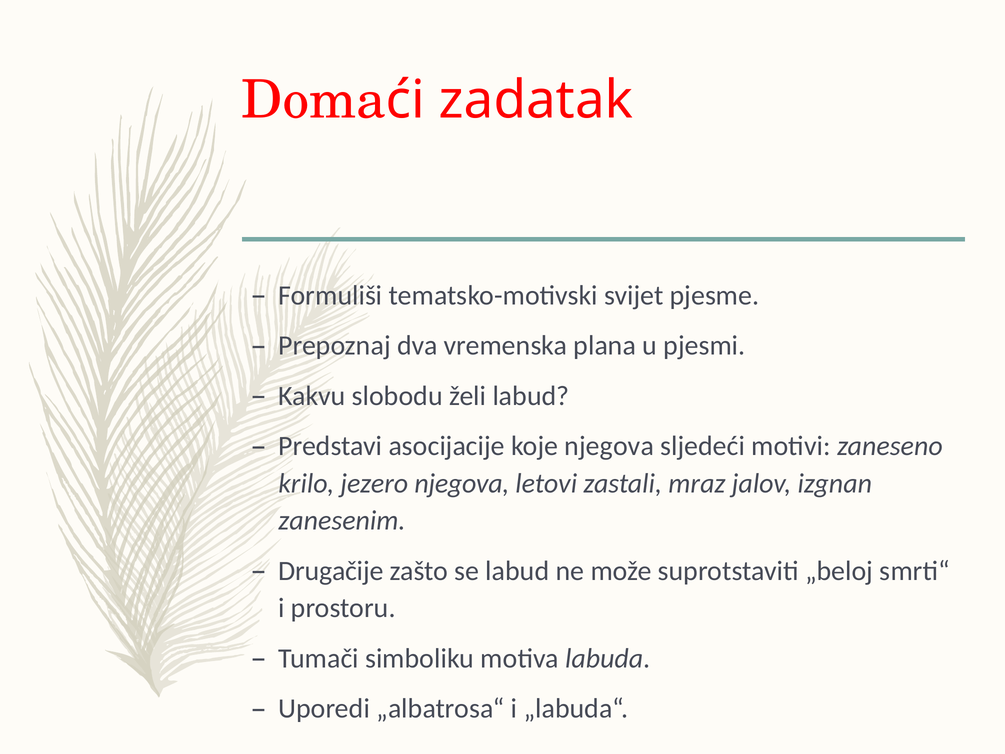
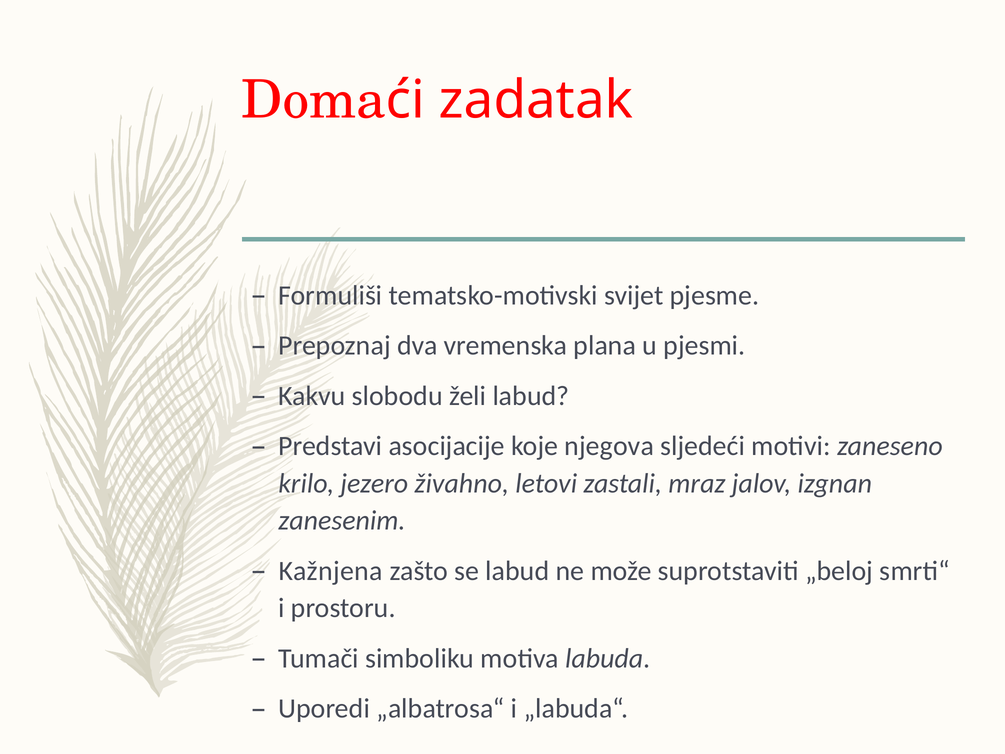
jezero njegova: njegova -> živahno (462, 483)
Drugačije: Drugačije -> Kažnjena (331, 571)
